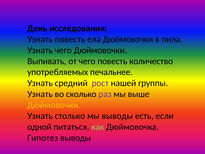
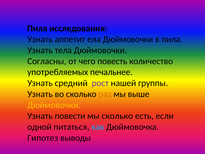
День: День -> Пила (37, 28)
Узнать повесть: повесть -> аппетит (70, 39)
Узнать чего: чего -> тела (63, 50)
Выпивать: Выпивать -> Согласны (47, 61)
раз colour: purple -> orange (105, 94)
столько: столько -> повести (70, 116)
мы выводы: выводы -> сколько (117, 116)
как colour: light green -> light blue (98, 127)
